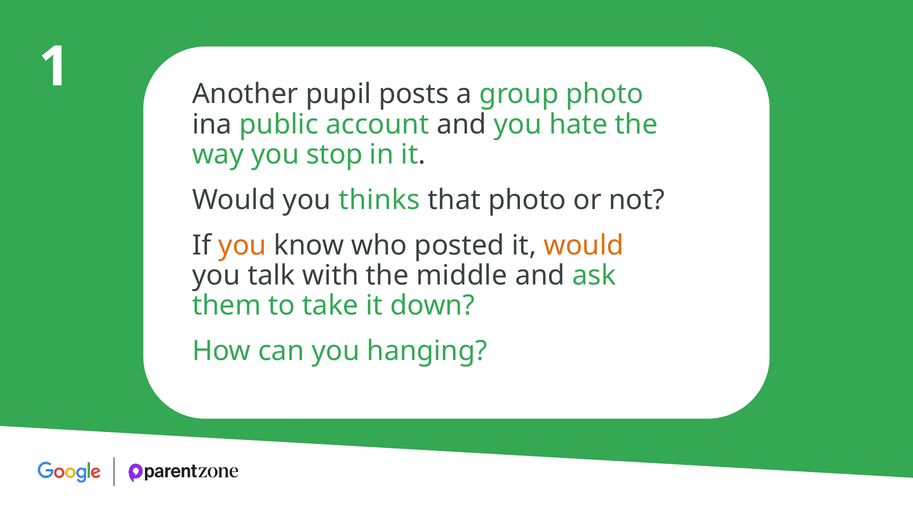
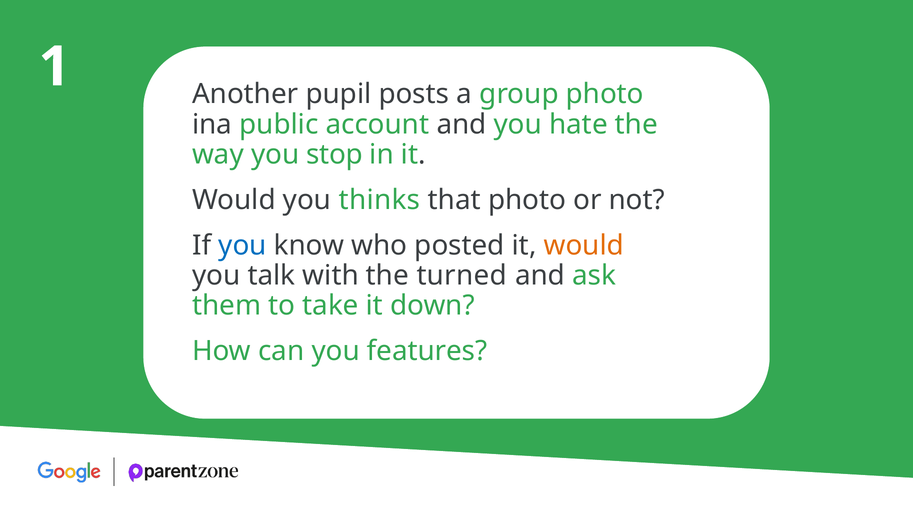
you colour: orange -> blue (242, 245)
middle: middle -> turned (462, 275)
hanging: hanging -> features (427, 351)
